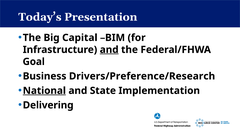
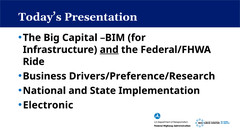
Goal: Goal -> Ride (34, 62)
National underline: present -> none (44, 91)
Delivering: Delivering -> Electronic (48, 105)
